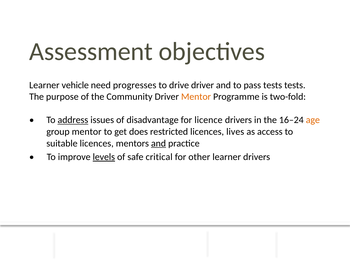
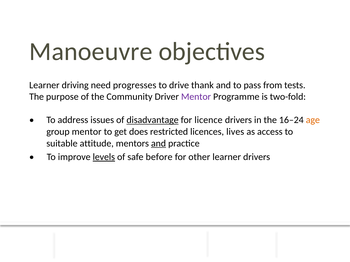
Assessment: Assessment -> Manoeuvre (91, 52)
vehicle: vehicle -> driving (75, 85)
drive driver: driver -> thank (202, 85)
pass tests: tests -> from (273, 85)
Mentor colour: orange -> purple (196, 97)
address underline: present -> none (73, 120)
disadvantage underline: none -> present (153, 120)
suitable licences: licences -> attitude (97, 144)
critical: critical -> before (159, 157)
